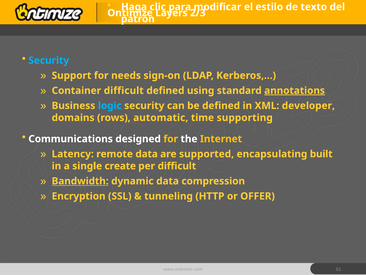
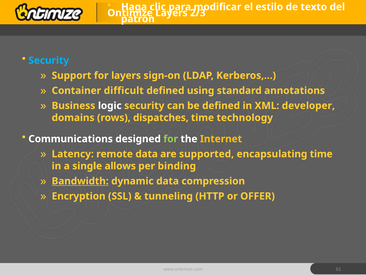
for needs: needs -> layers (126, 75)
annotations underline: present -> none (295, 90)
logic colour: light blue -> white (110, 105)
automatic: automatic -> dispatches (161, 118)
supporting: supporting -> technology (245, 118)
for colour: yellow -> light green (171, 139)
encapsulating built: built -> time (321, 154)
create: create -> allows (120, 166)
per difficult: difficult -> binding (177, 166)
